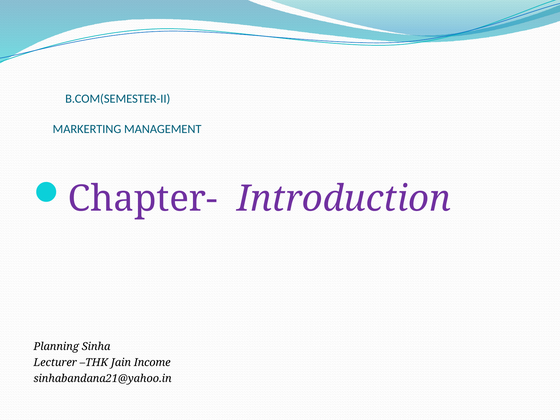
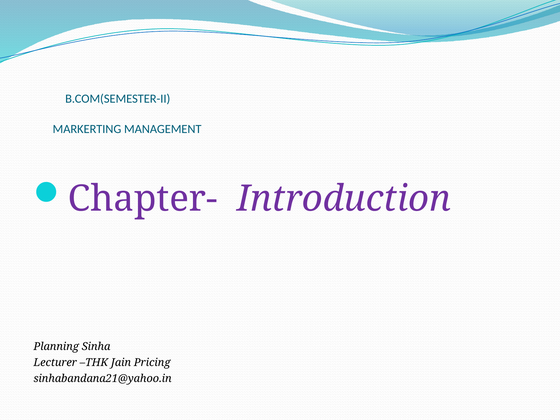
Income: Income -> Pricing (152, 363)
